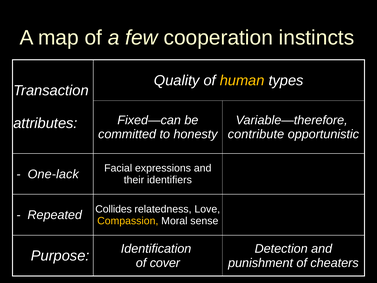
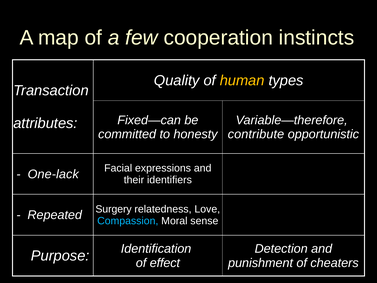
Collides: Collides -> Surgery (114, 209)
Compassion colour: yellow -> light blue (128, 221)
cover: cover -> effect (165, 263)
